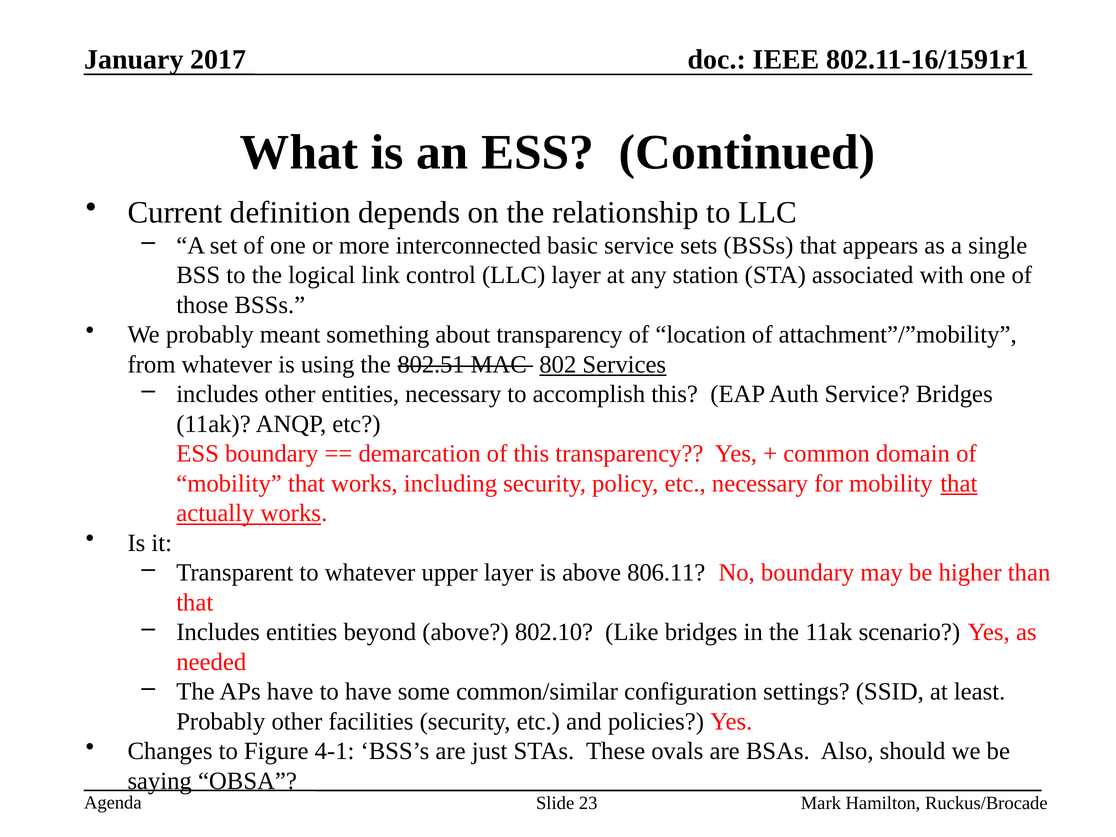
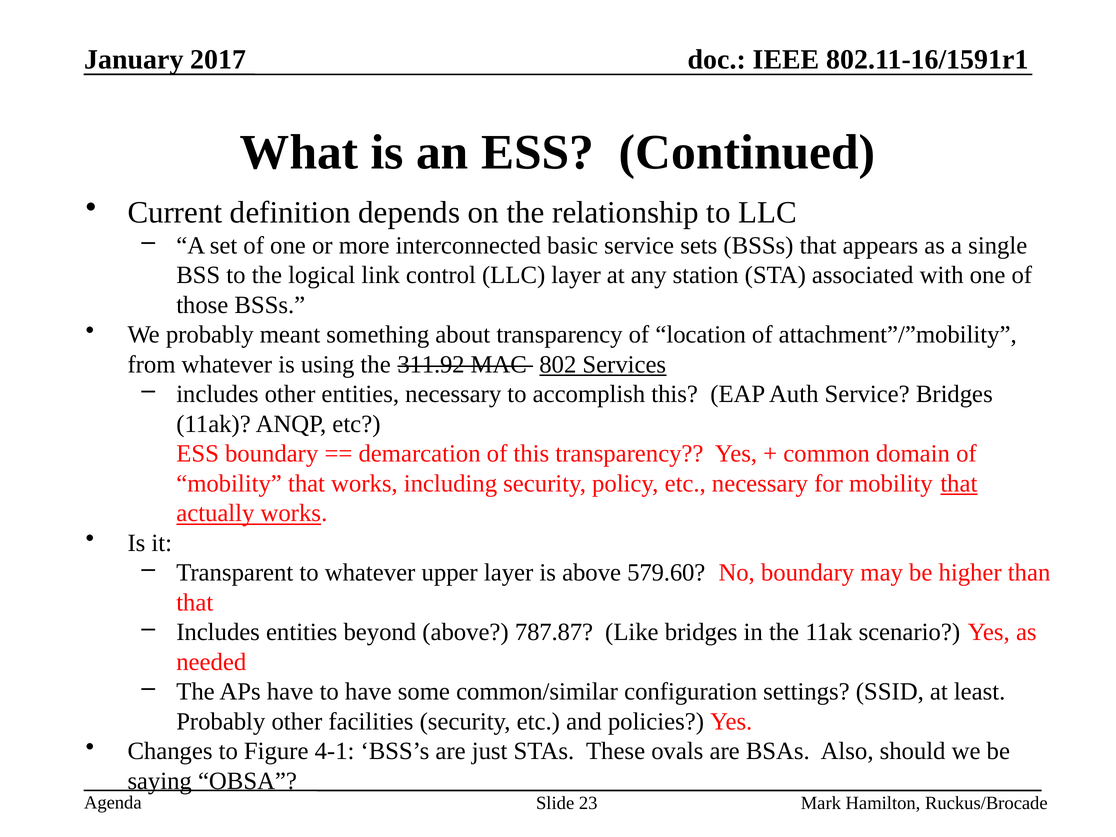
802.51: 802.51 -> 311.92 (431, 364)
806.11: 806.11 -> 579.60 (666, 573)
802.10: 802.10 -> 787.87 (554, 632)
